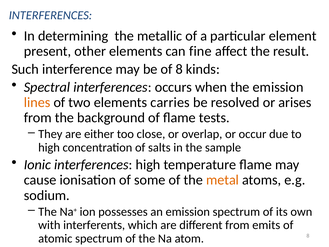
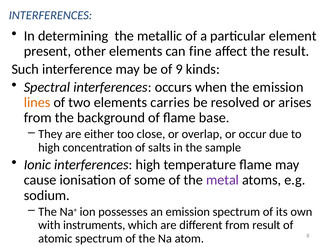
of 8: 8 -> 9 (179, 69)
tests: tests -> base (214, 118)
metal colour: orange -> purple (223, 180)
interferents: interferents -> instruments (94, 225)
from emits: emits -> result (266, 225)
